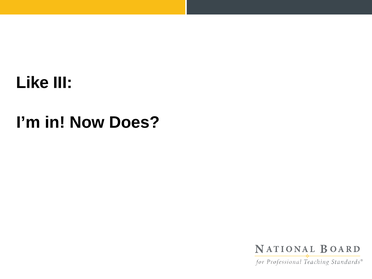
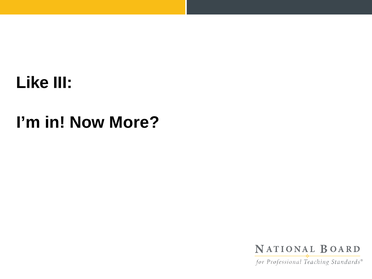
Does: Does -> More (134, 122)
